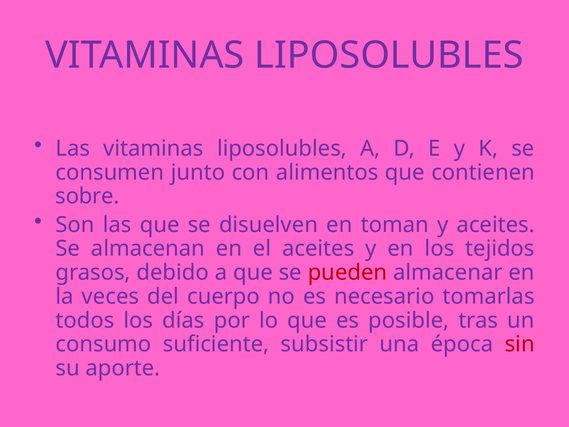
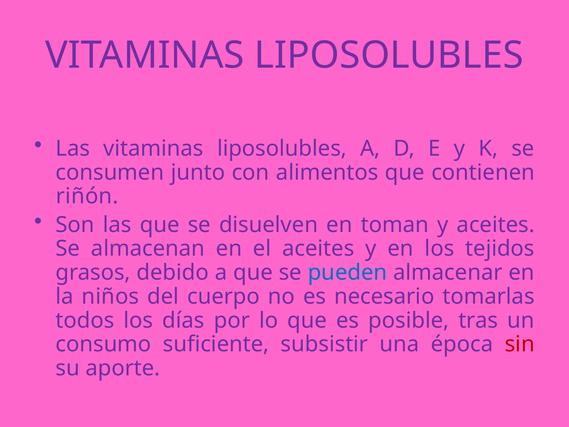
sobre: sobre -> riñón (87, 196)
pueden colour: red -> blue (347, 272)
veces: veces -> niños (110, 296)
